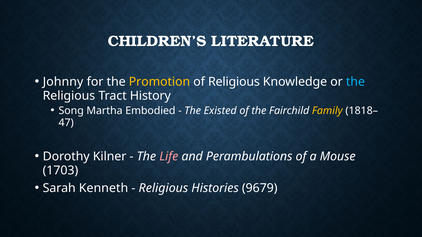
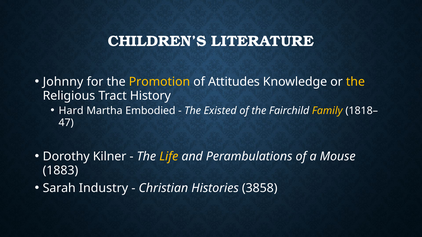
of Religious: Religious -> Attitudes (234, 82)
the colour: light blue -> yellow (355, 82)
Song: Song -> Hard (71, 111)
Life colour: pink -> yellow (169, 157)
1703: 1703 -> 1883 (60, 171)
Kenneth: Kenneth -> Industry (104, 189)
Religious: Religious -> Christian (163, 189)
9679: 9679 -> 3858 (260, 189)
